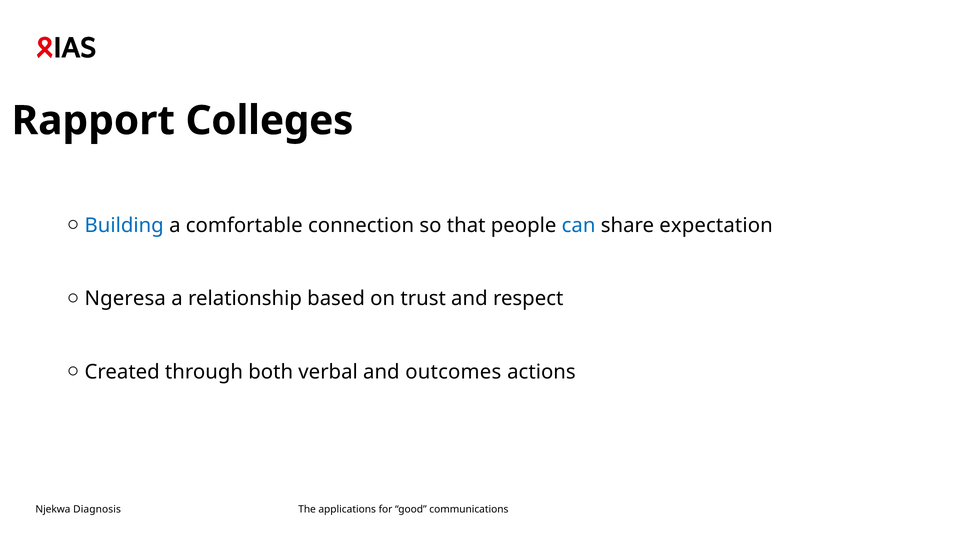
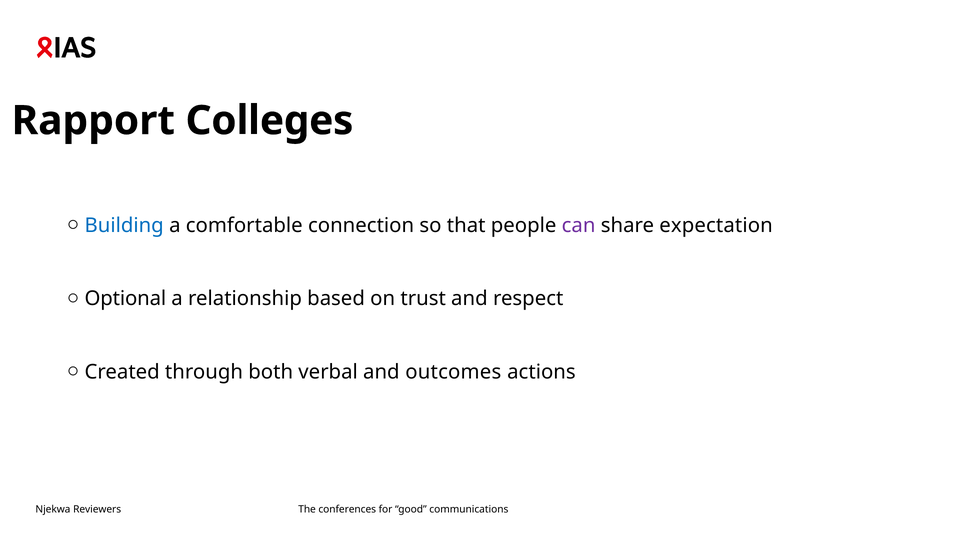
can colour: blue -> purple (579, 225)
Ngeresa: Ngeresa -> Optional (125, 299)
Diagnosis: Diagnosis -> Reviewers (97, 509)
applications: applications -> conferences (347, 509)
